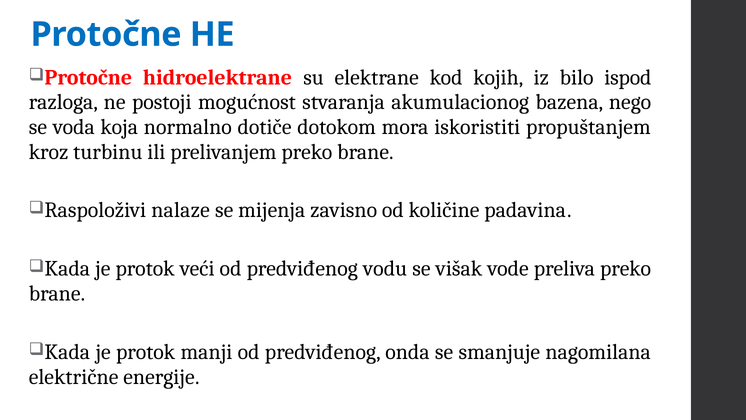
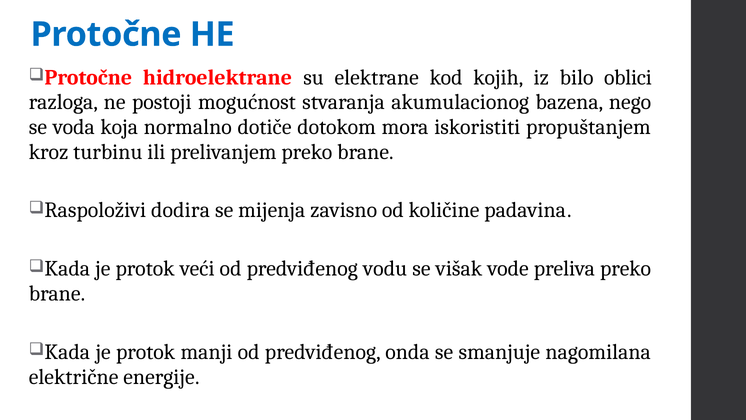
ispod: ispod -> oblici (628, 77)
nalaze: nalaze -> dodira (181, 210)
